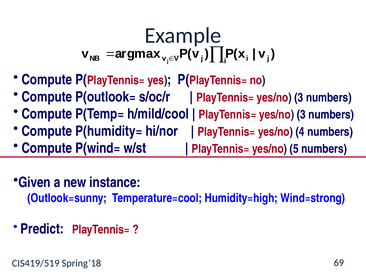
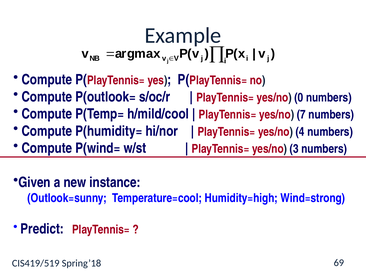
3: 3 -> 0 (299, 97)
3: 3 -> 7 (301, 114)
5: 5 -> 3 (294, 149)
